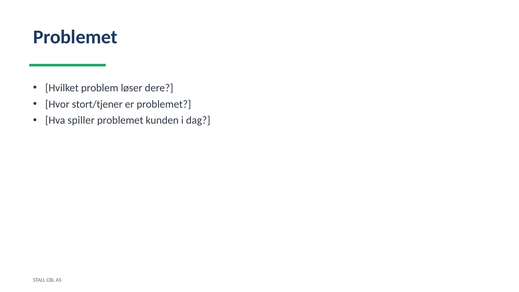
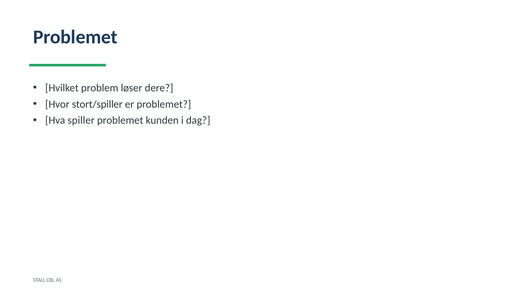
stort/tjener: stort/tjener -> stort/spiller (97, 104)
